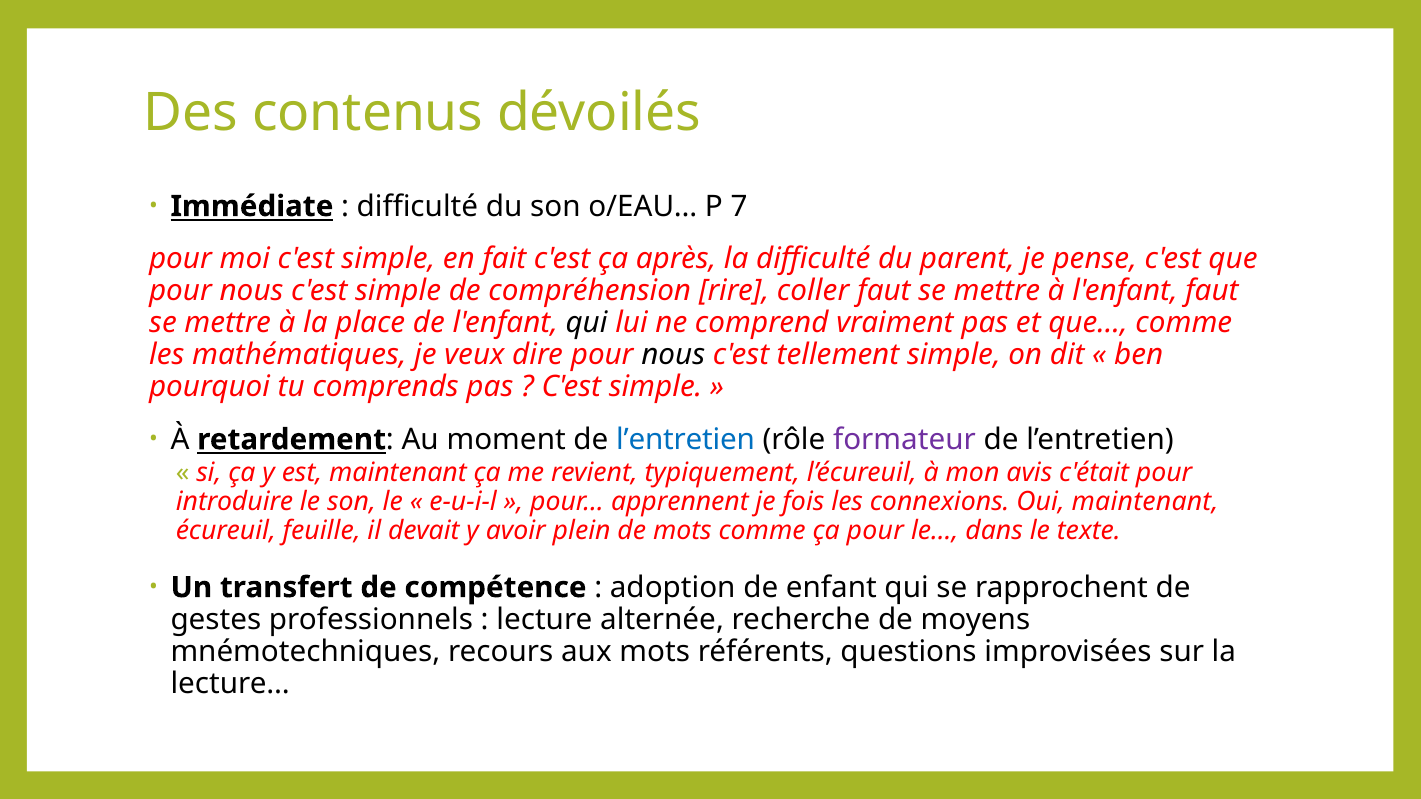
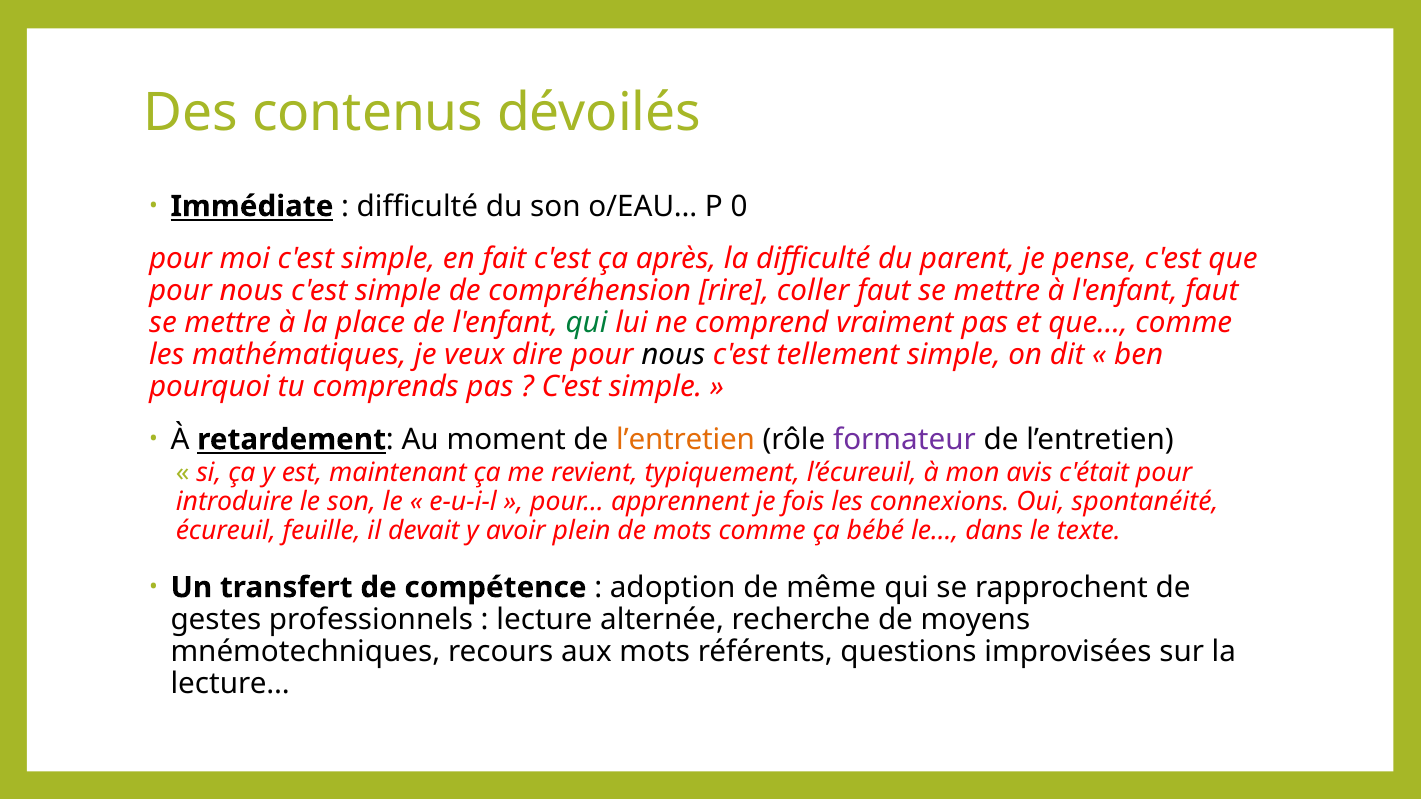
7: 7 -> 0 (739, 206)
qui colour: black -> green (586, 323)
l’entretien colour: blue -> orange (686, 440)
Oui maintenant: maintenant -> spontanéité (1145, 502)
ça pour: pour -> bébé (875, 531)
enfant: enfant -> même (831, 588)
